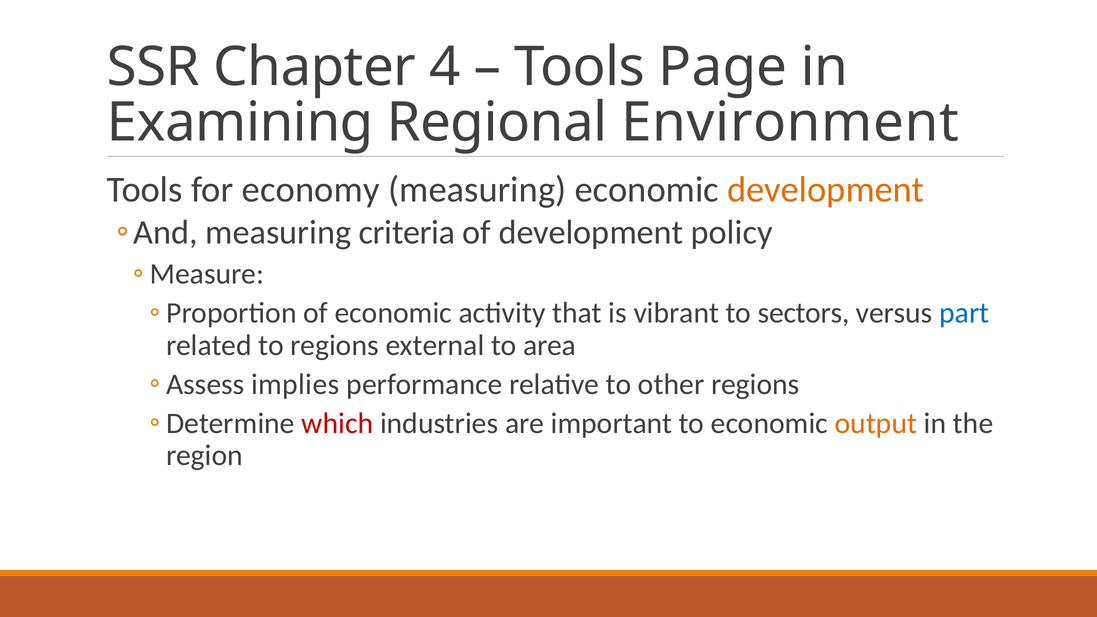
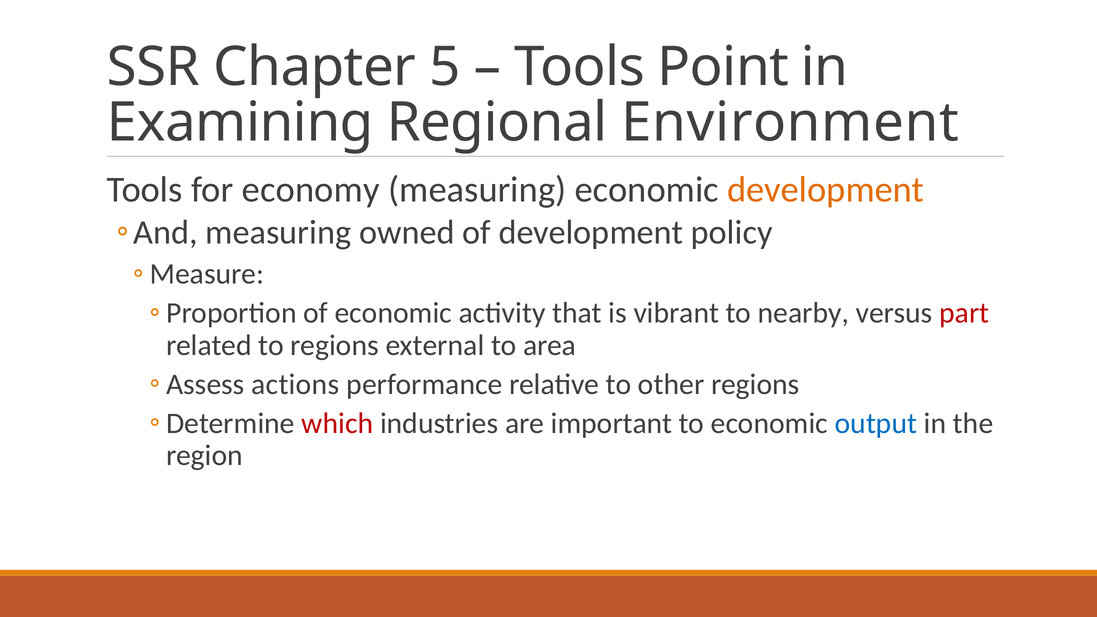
4: 4 -> 5 (445, 67)
Page: Page -> Point (723, 67)
criteria: criteria -> owned (407, 233)
sectors: sectors -> nearby (804, 313)
part colour: blue -> red (964, 313)
implies: implies -> actions (295, 384)
output colour: orange -> blue (876, 423)
